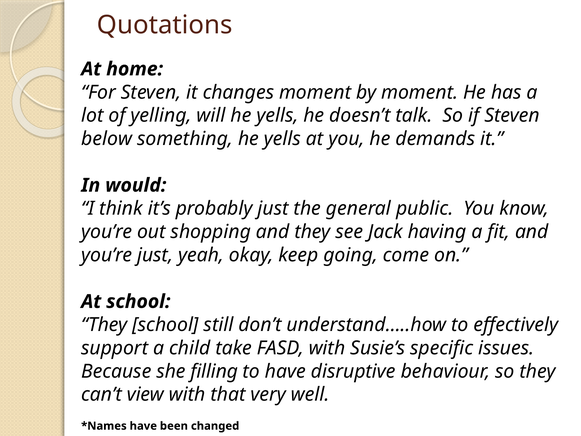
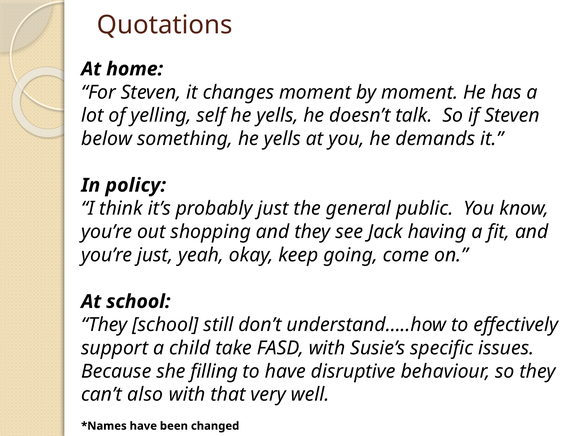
will: will -> self (211, 115)
would: would -> policy (136, 185)
view: view -> also (145, 394)
